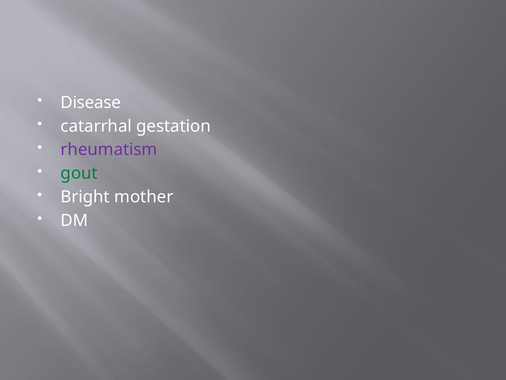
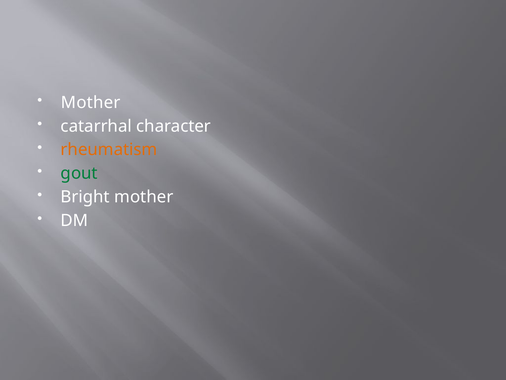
Disease: Disease -> Mother (91, 102)
gestation: gestation -> character (174, 126)
rheumatism colour: purple -> orange (109, 150)
